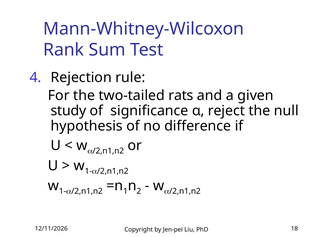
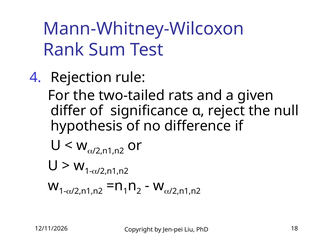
study: study -> differ (68, 111)
